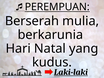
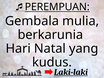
Berserah: Berserah -> Gembala (32, 21)
